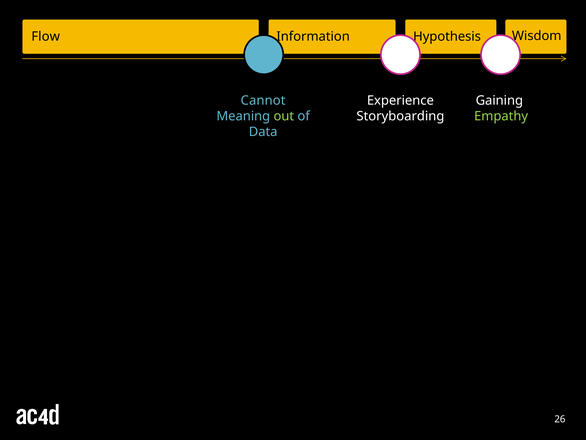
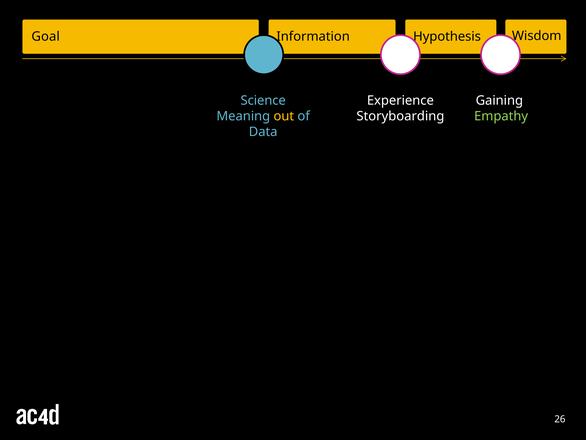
Flow: Flow -> Goal (46, 36)
Cannot: Cannot -> Science (263, 100)
out colour: light green -> yellow (284, 116)
